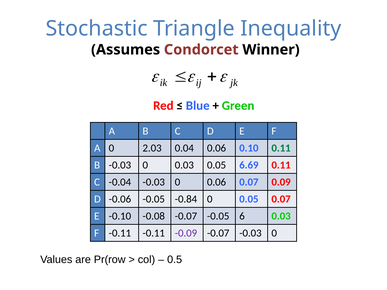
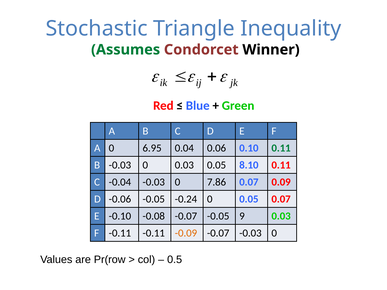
Assumes colour: black -> green (126, 50)
2.03: 2.03 -> 6.95 (152, 148)
6.69: 6.69 -> 8.10 (249, 165)
0 0.06: 0.06 -> 7.86 (217, 182)
-0.84: -0.84 -> -0.24 (186, 199)
6: 6 -> 9 (242, 216)
-0.09 colour: purple -> orange (186, 233)
